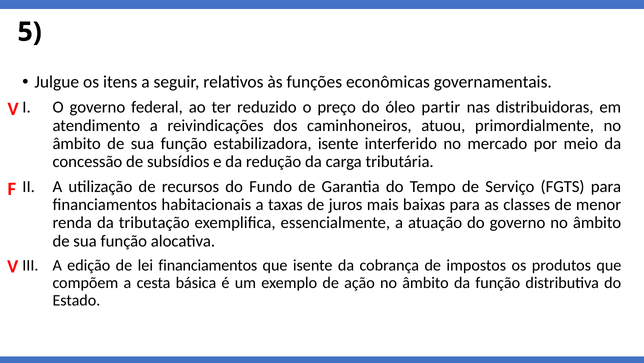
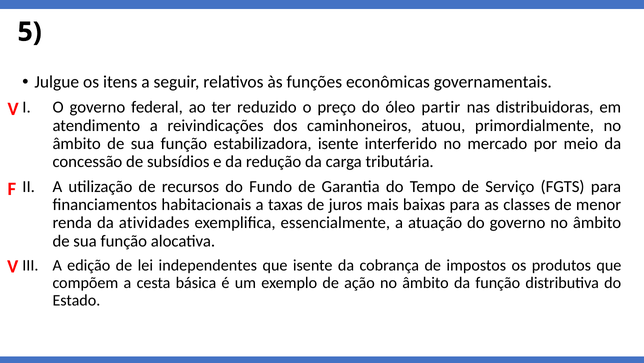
tributação: tributação -> atividades (154, 222)
lei financiamentos: financiamentos -> independentes (208, 265)
